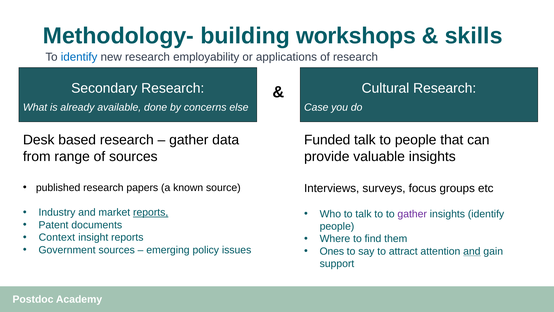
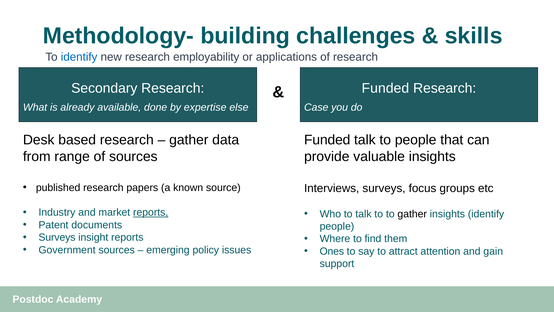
workshops: workshops -> challenges (356, 36)
Cultural: Cultural -> Funded (385, 88)
concerns: concerns -> expertise (205, 107)
gather colour: purple -> black (412, 214)
Context: Context -> Surveys (57, 237)
and underline: present -> none (472, 251)
